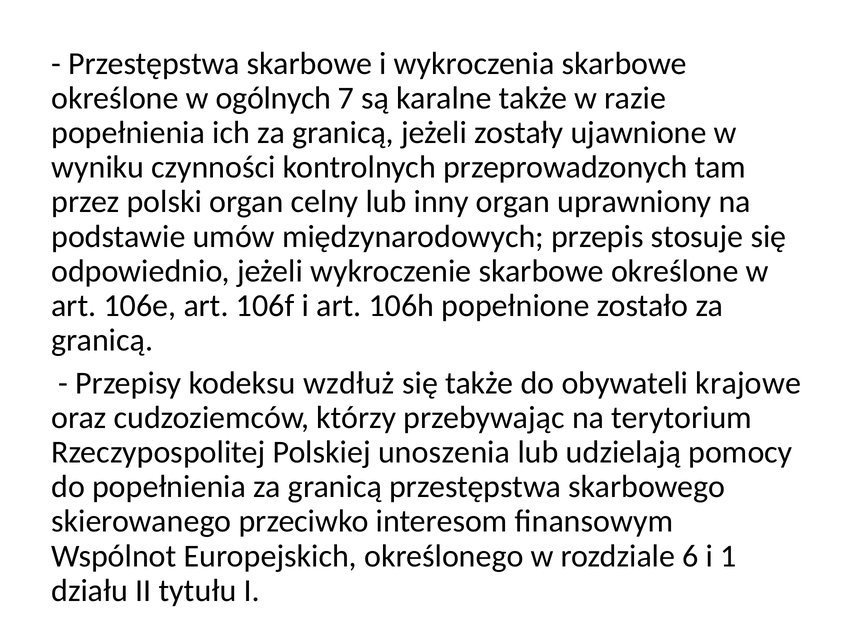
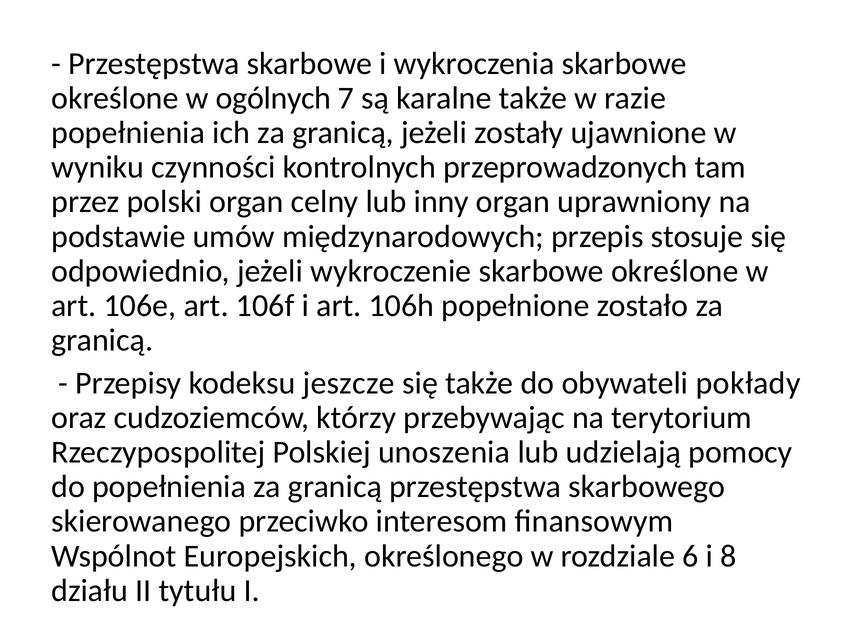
wzdłuż: wzdłuż -> jeszcze (349, 383)
krajowe: krajowe -> pokłady (748, 383)
1: 1 -> 8 (729, 556)
